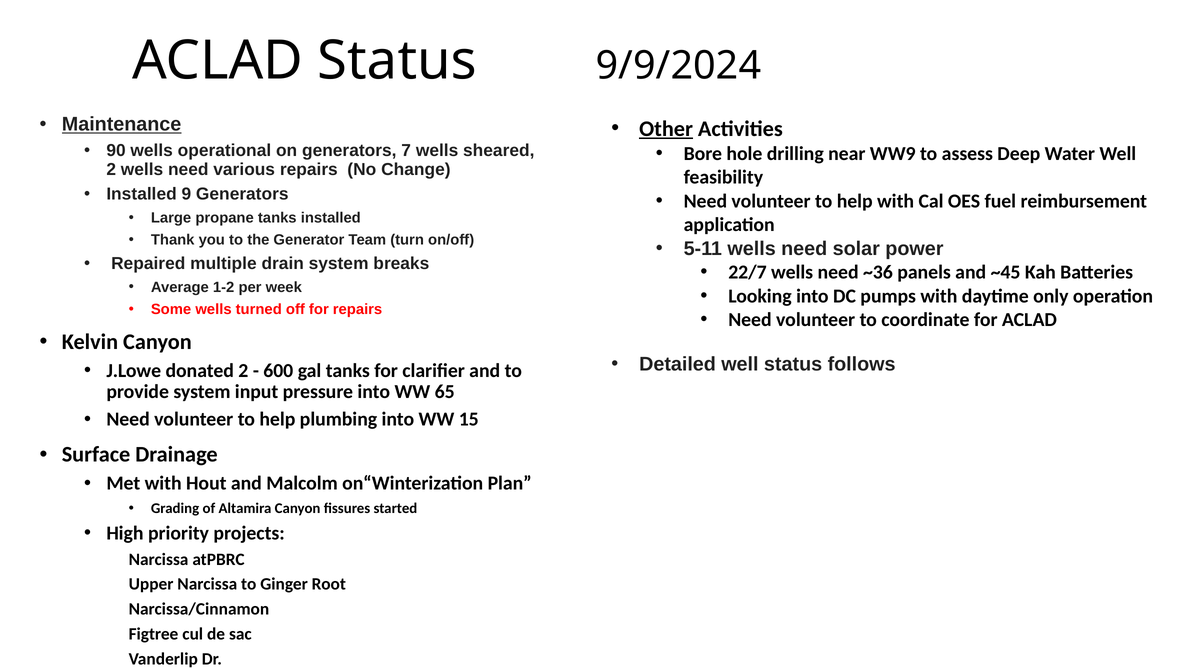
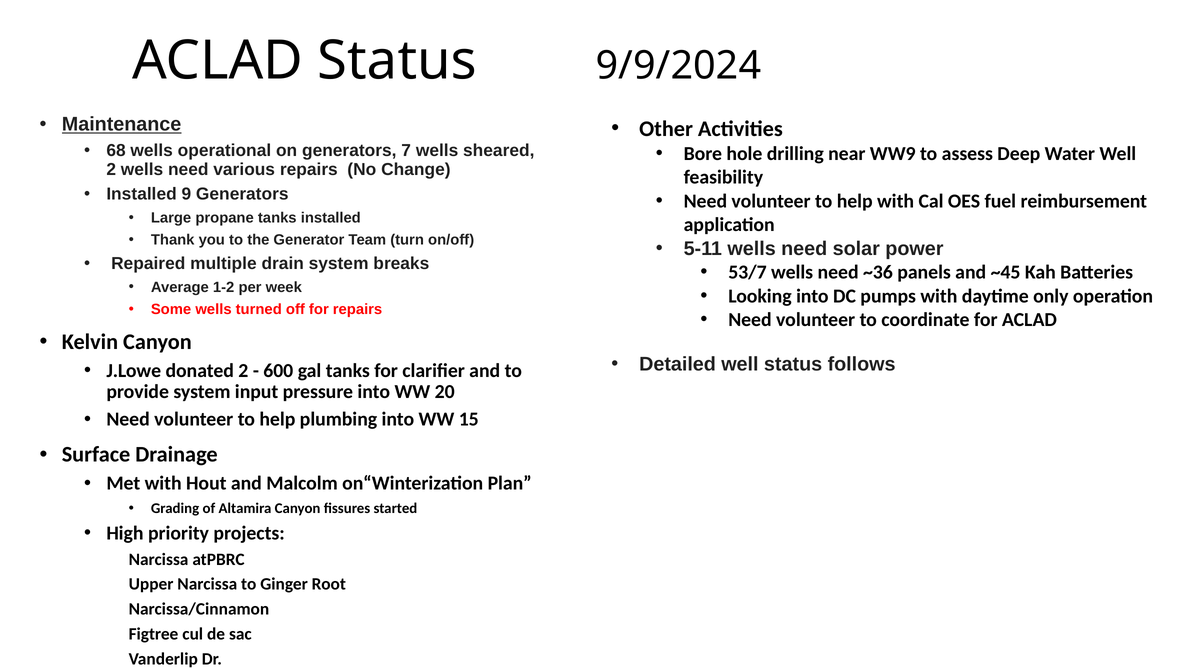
Other underline: present -> none (666, 129)
90: 90 -> 68 (116, 151)
22/7: 22/7 -> 53/7 (747, 273)
65: 65 -> 20 (445, 392)
